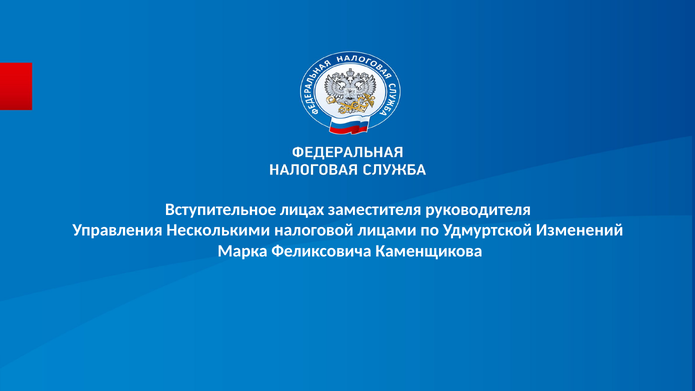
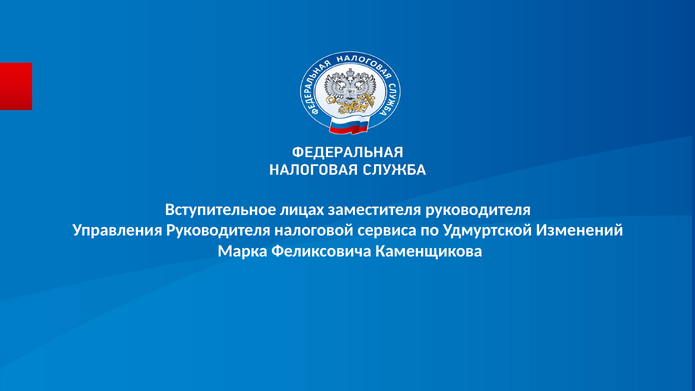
Управления Несколькими: Несколькими -> Руководителя (218, 230)
лицами: лицами -> сервиса (387, 230)
